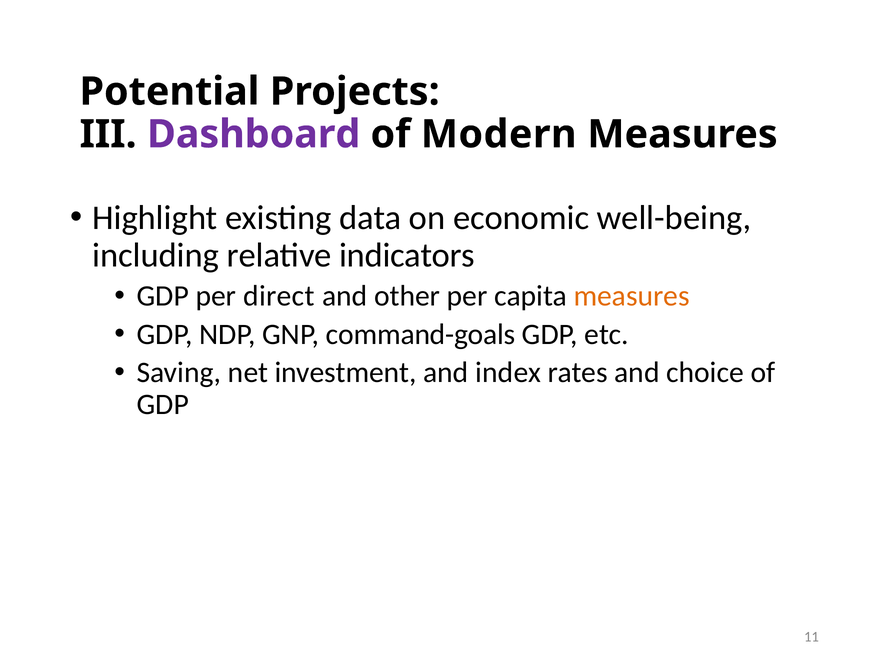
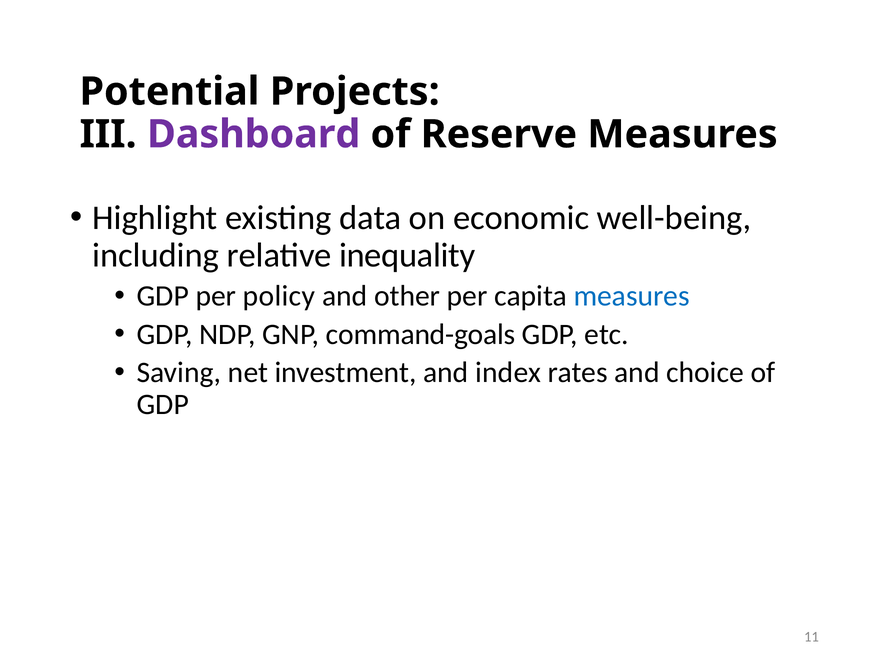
Modern: Modern -> Reserve (499, 134)
indicators: indicators -> inequality (407, 255)
direct: direct -> policy (279, 296)
measures colour: orange -> blue (632, 296)
